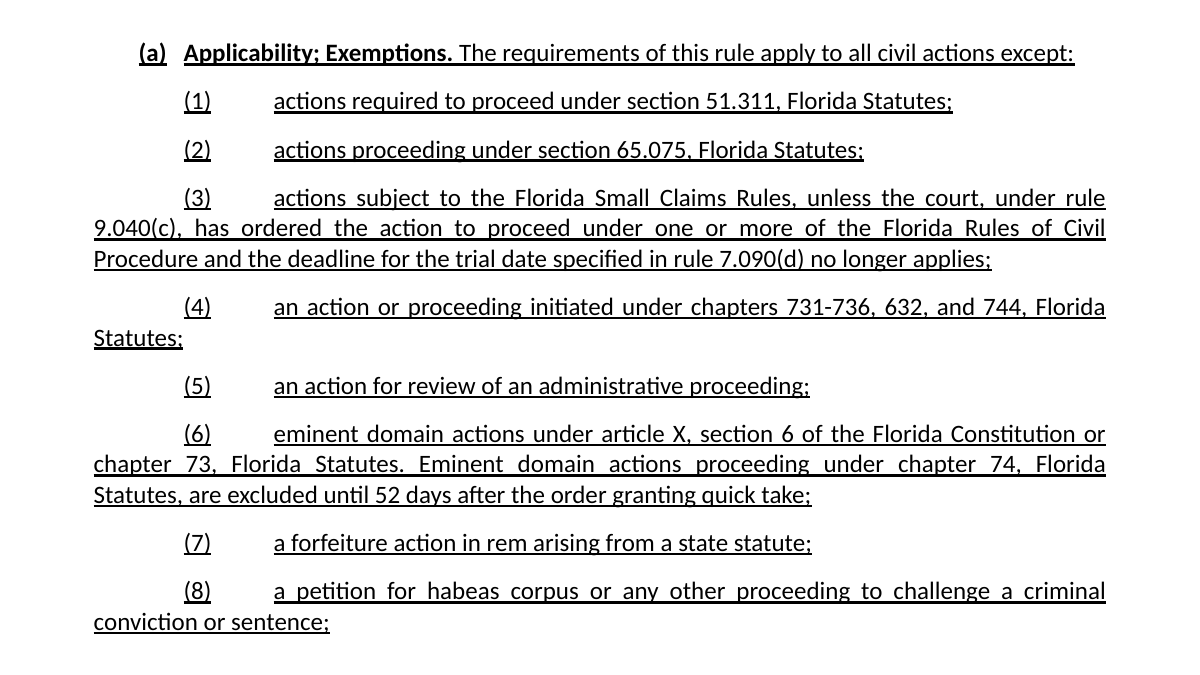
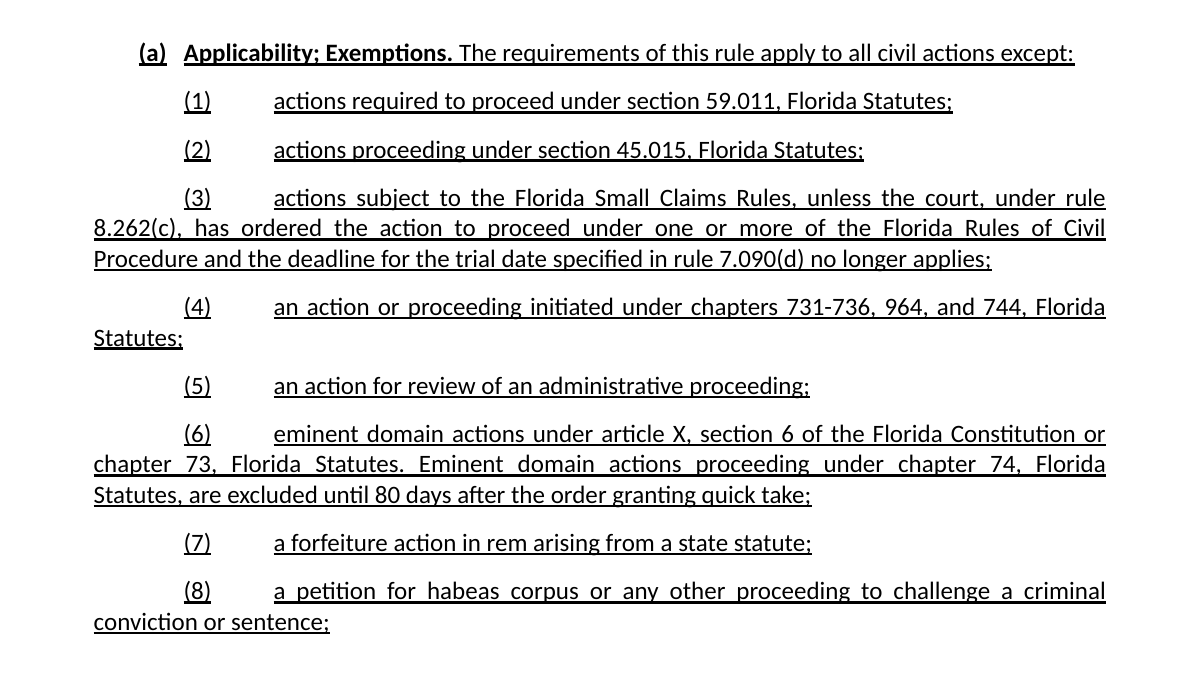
51.311: 51.311 -> 59.011 (744, 102)
65.075: 65.075 -> 45.015 (655, 150)
9.040(c: 9.040(c -> 8.262(c (138, 229)
632: 632 -> 964 (907, 307)
52: 52 -> 80 (388, 495)
